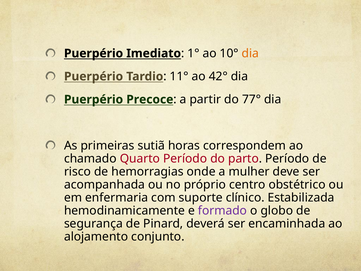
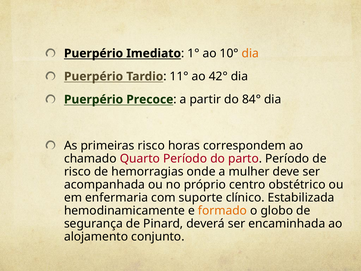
77°: 77° -> 84° (251, 99)
primeiras sutiã: sutiã -> risco (151, 145)
formado colour: purple -> orange (222, 210)
